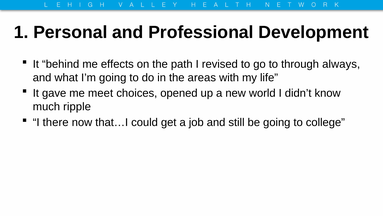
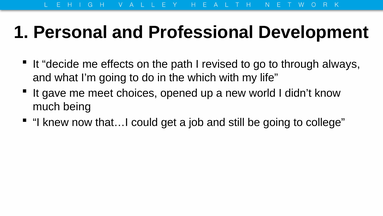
behind: behind -> decide (61, 64)
areas: areas -> which (202, 77)
ripple: ripple -> being (77, 106)
there: there -> knew (56, 122)
